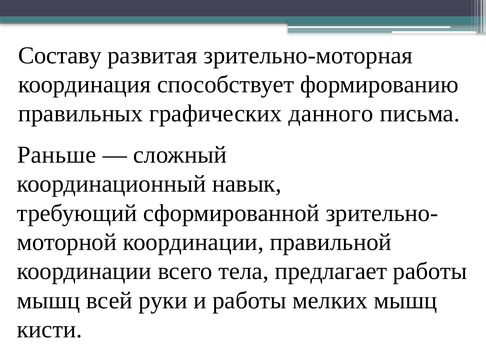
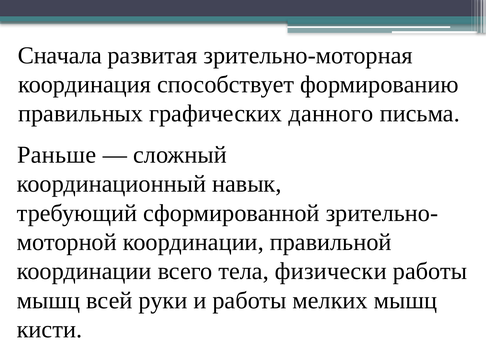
Составу: Составу -> Сначала (60, 55)
предлагает: предлагает -> физически (331, 272)
